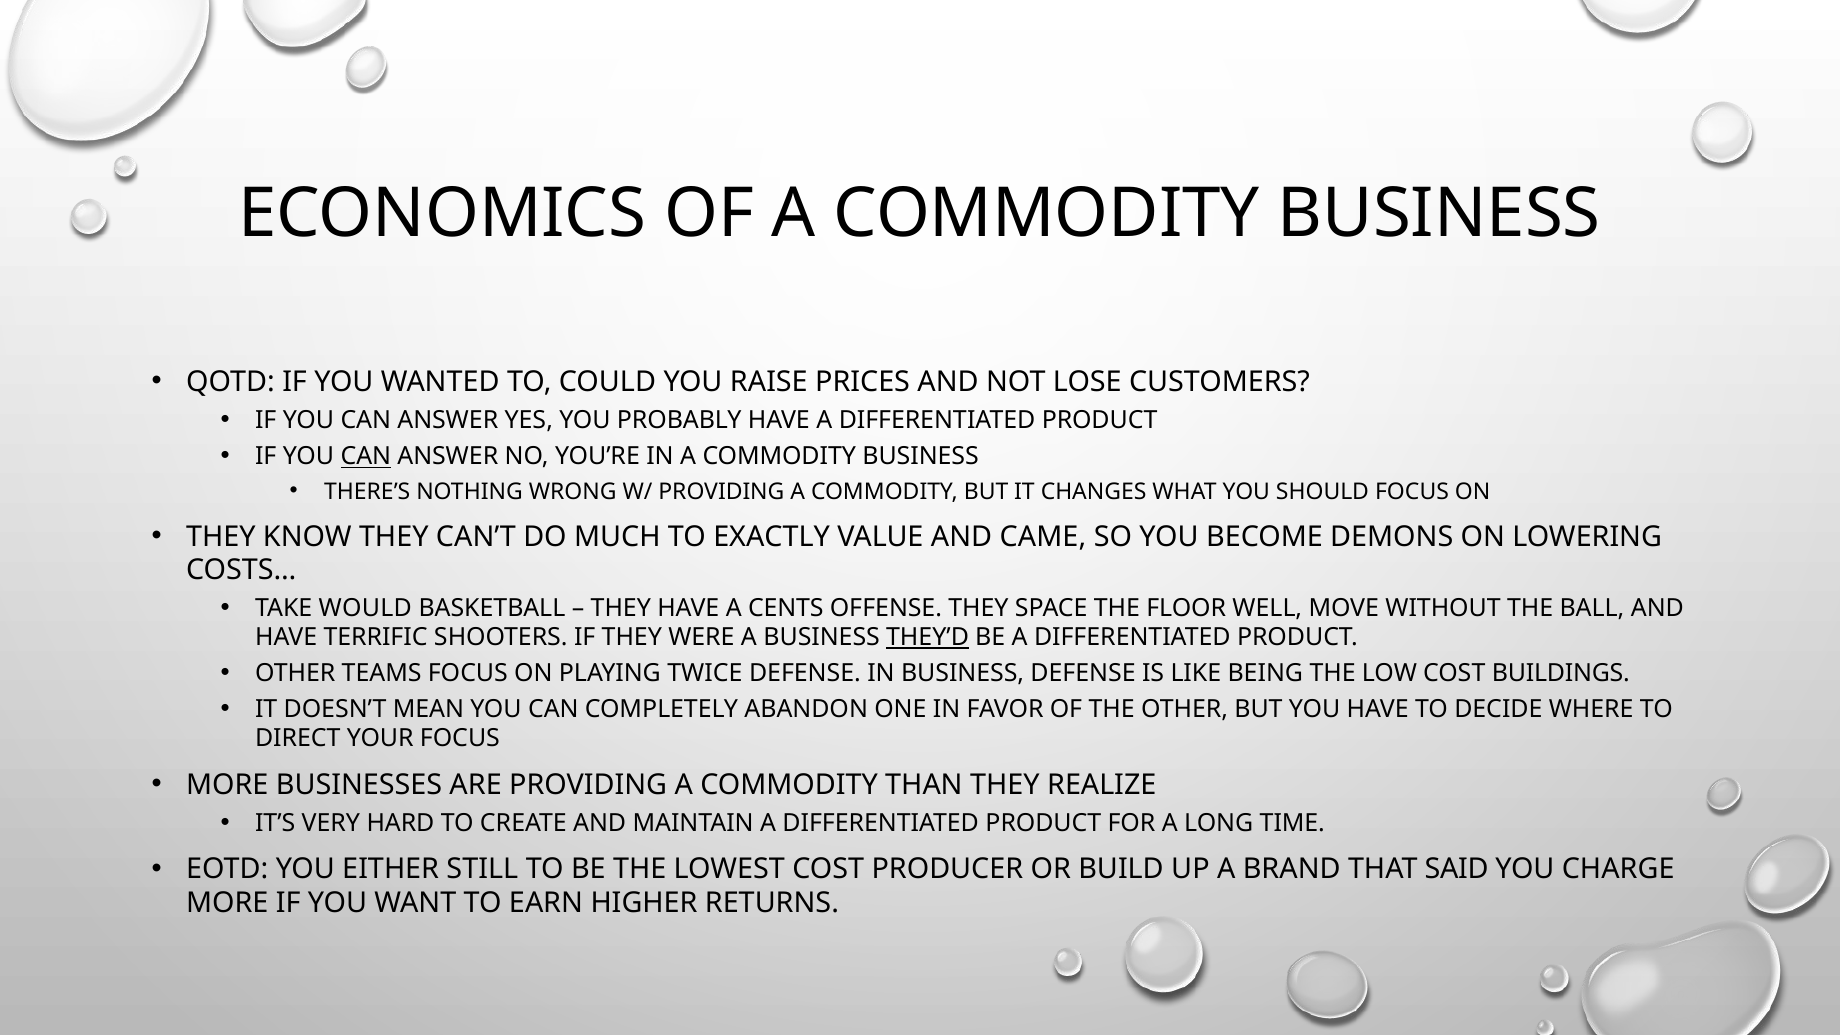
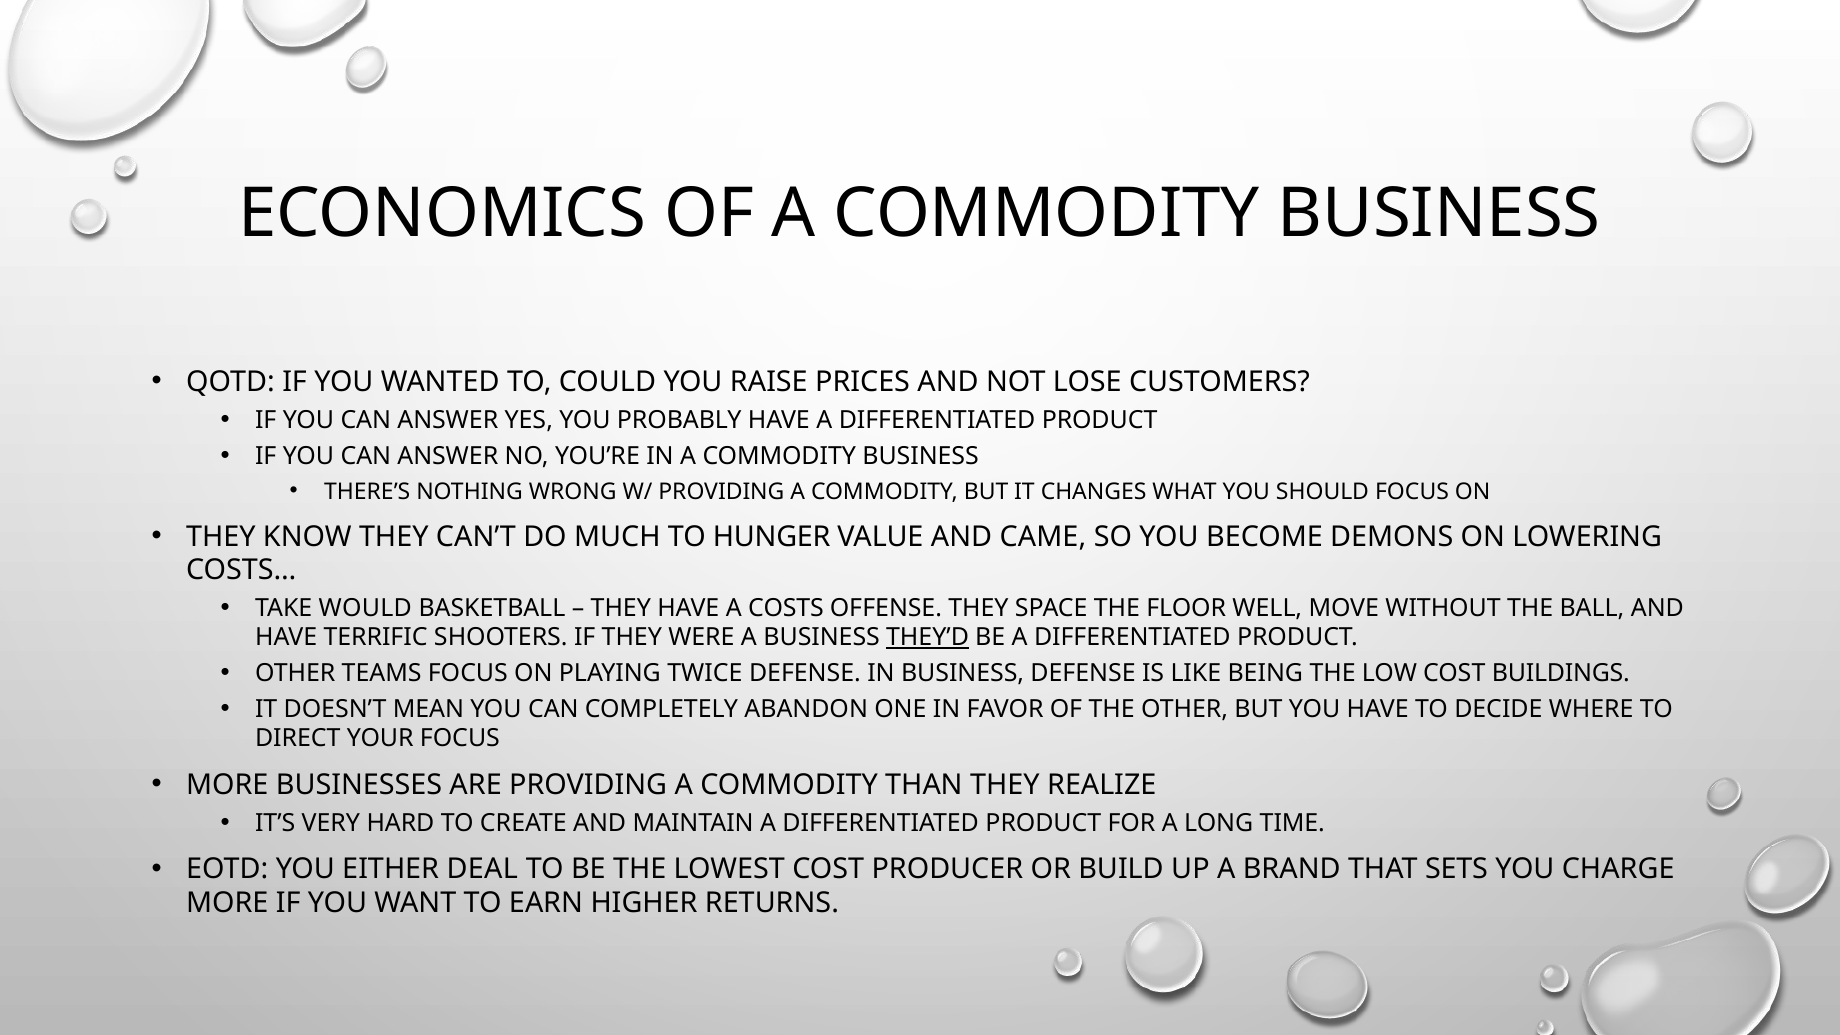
CAN underline: present -> none (366, 457)
EXACTLY: EXACTLY -> HUNGER (772, 537)
CENTS: CENTS -> COSTS (786, 608)
STILL: STILL -> DEAL (482, 869)
SAID: SAID -> SETS (1457, 869)
